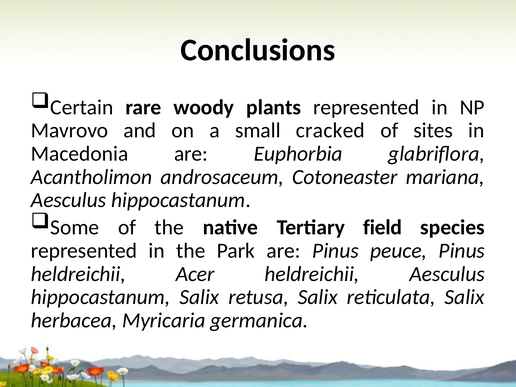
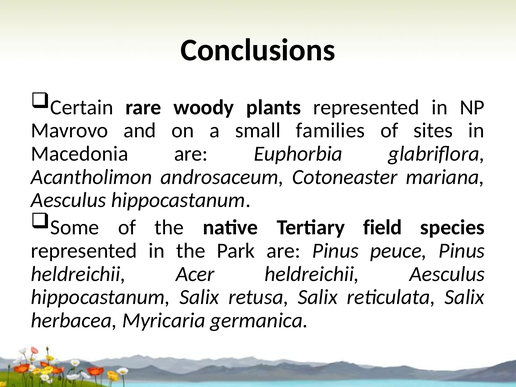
cracked: cracked -> families (330, 131)
